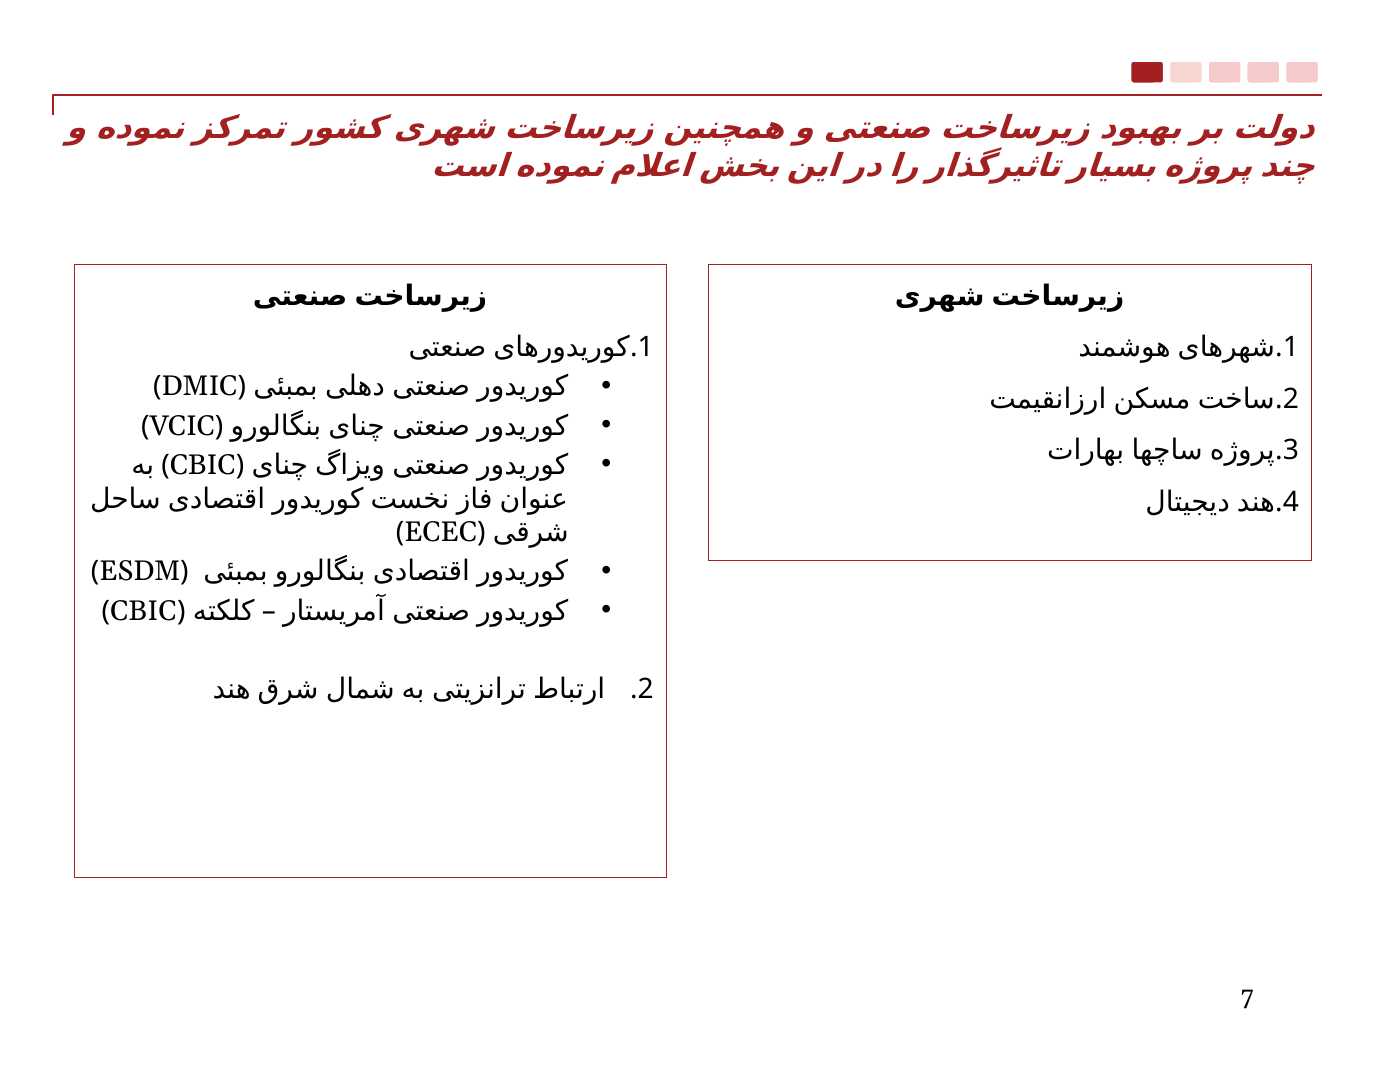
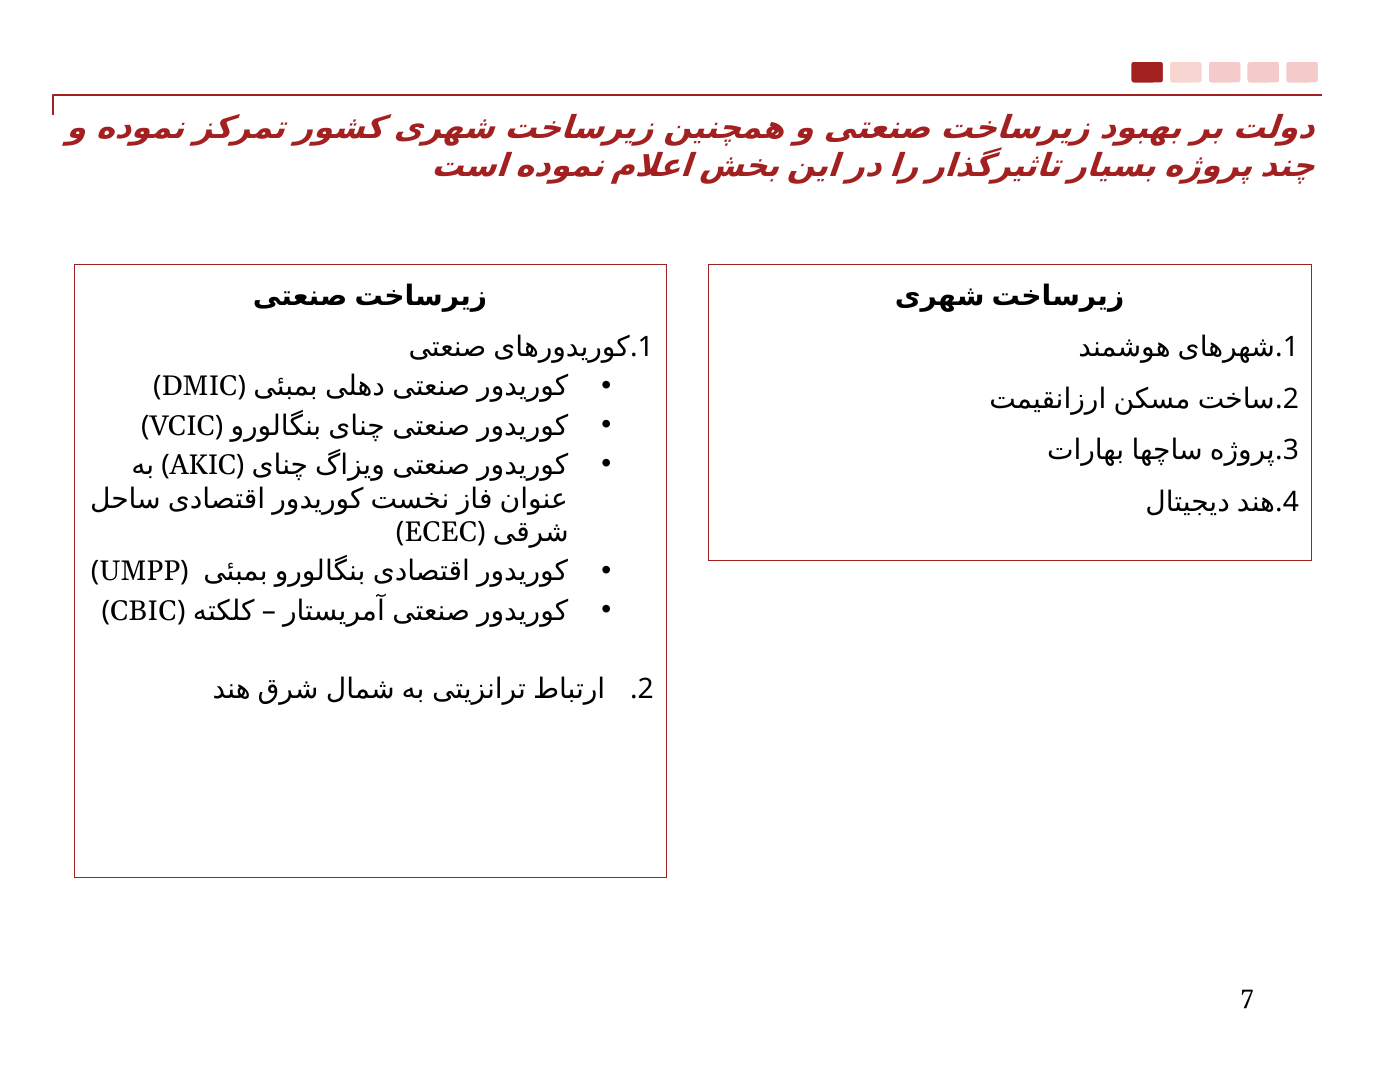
CBIC: CBIC -> AKIC (203, 465)
ESDM: ESDM -> UMPP (140, 572)
